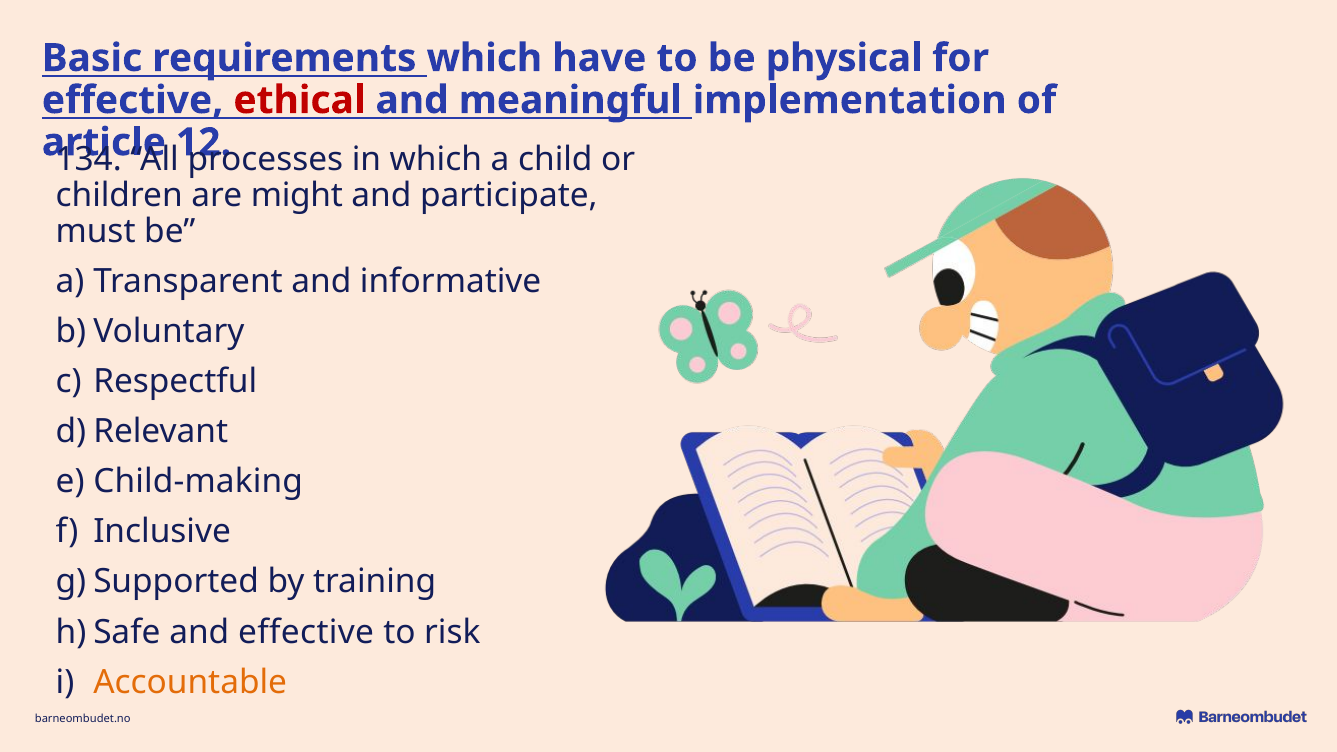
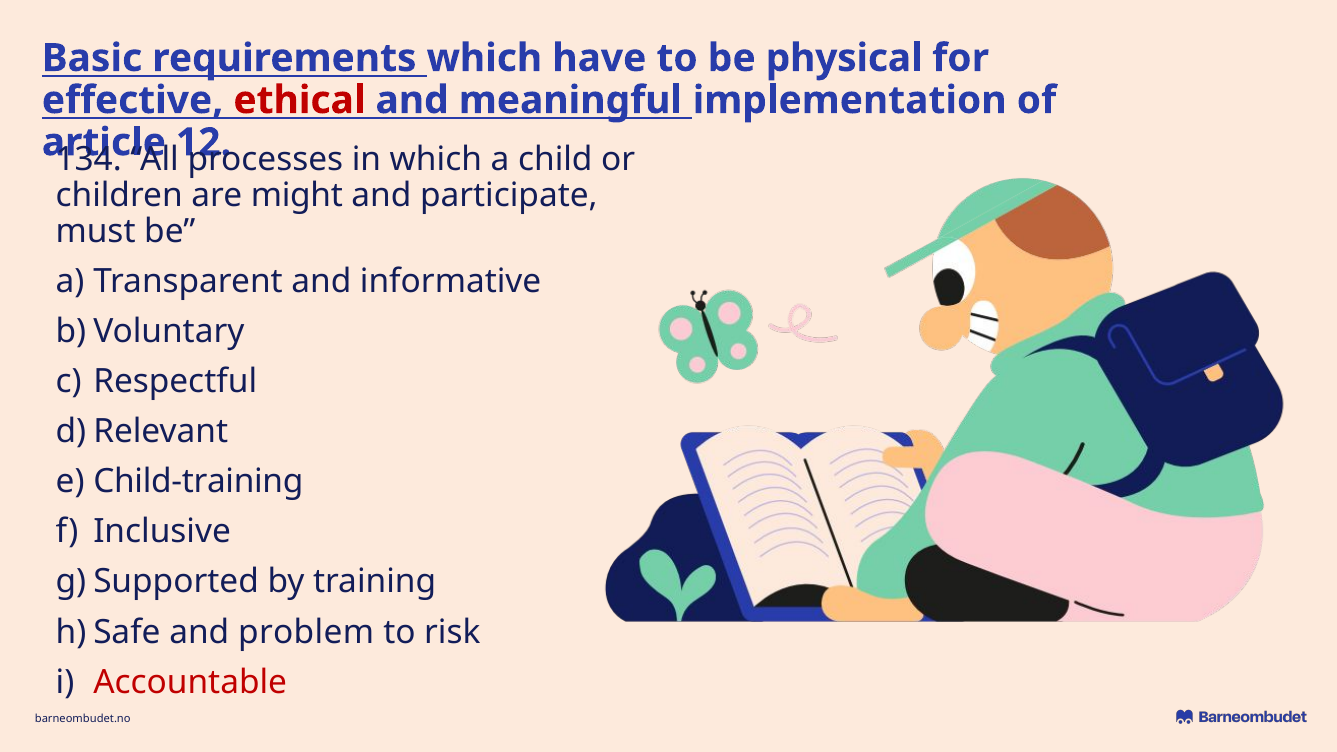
Child-making: Child-making -> Child-training (198, 482)
and effective: effective -> problem (306, 632)
Accountable colour: orange -> red (190, 682)
